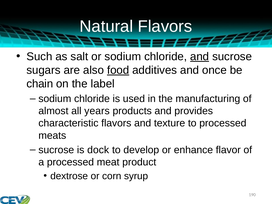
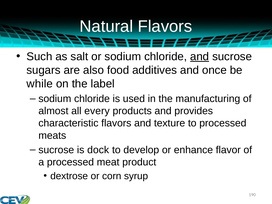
food underline: present -> none (118, 70)
chain: chain -> while (40, 84)
years: years -> every (97, 111)
